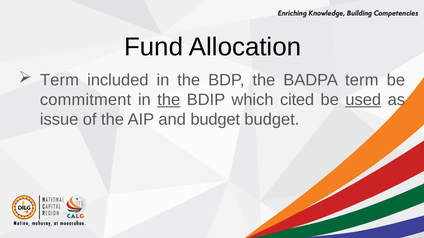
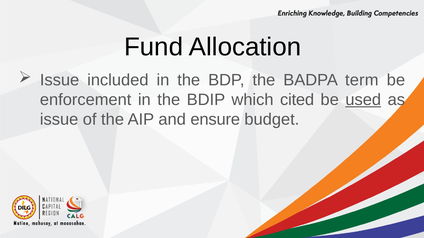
Term: Term -> Issue (60, 80)
commitment: commitment -> enforcement (86, 100)
the underline: present -> none (169, 100)
and budget: budget -> ensure (215, 120)
